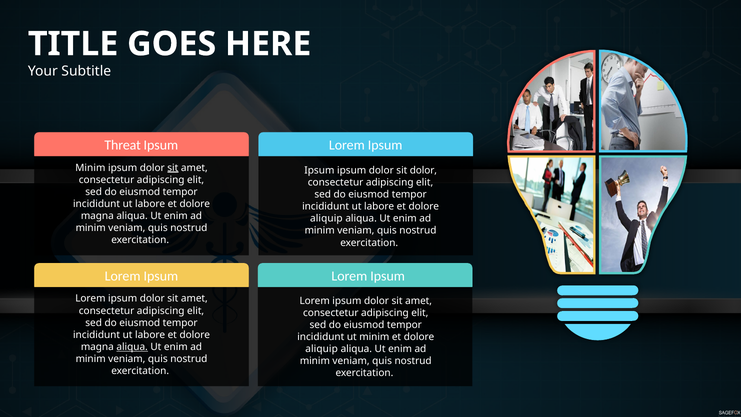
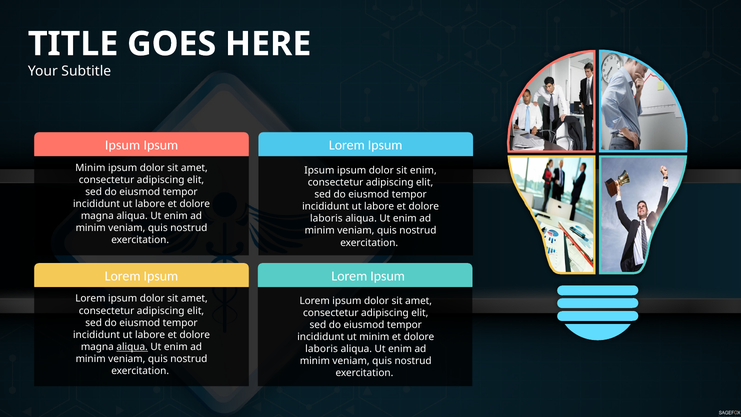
Threat: Threat -> Ipsum (123, 145)
sit underline: present -> none (173, 168)
sit dolor: dolor -> enim (423, 170)
aliquip: aliquip -> laboris (326, 219)
aliquip: aliquip -> laboris (322, 349)
